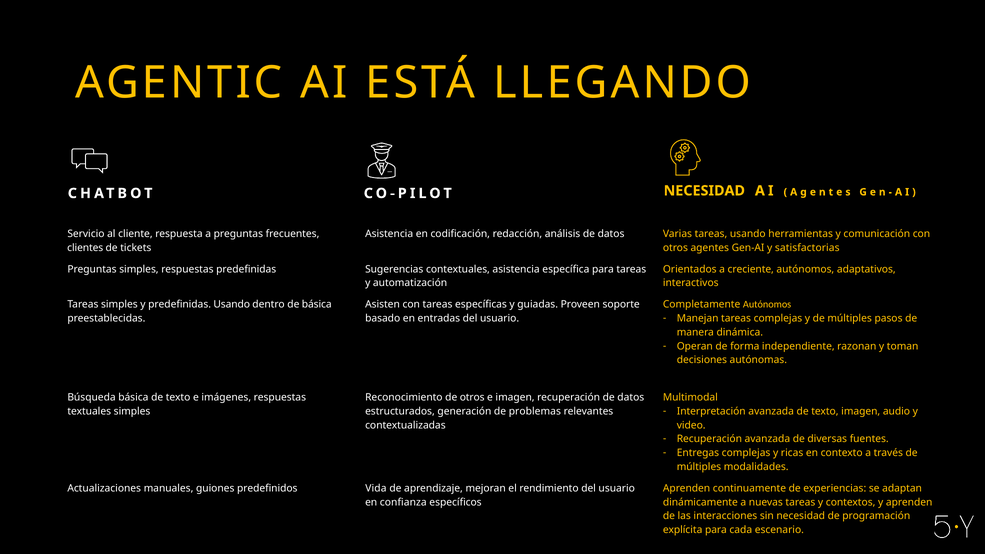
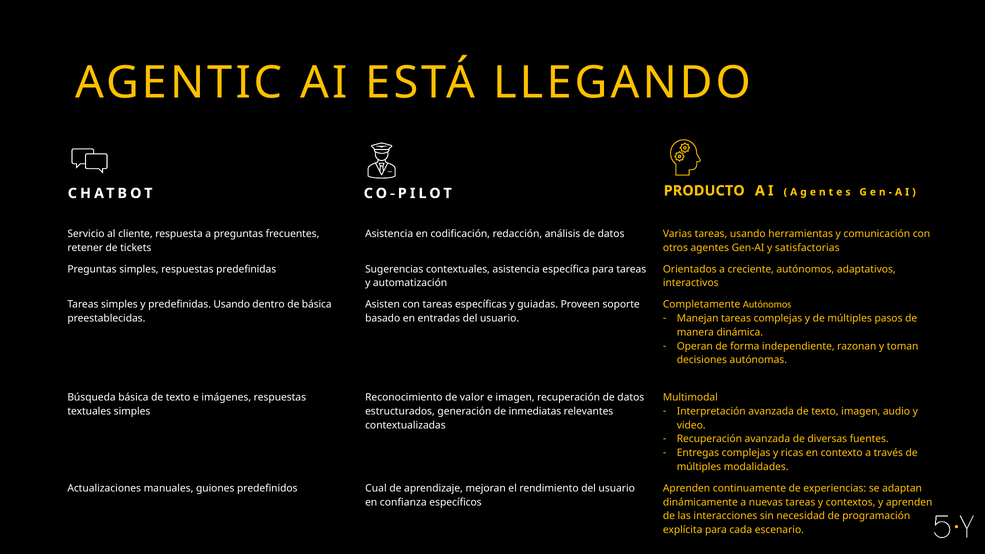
CO-PILOT NECESIDAD: NECESIDAD -> PRODUCTO (704, 191)
clientes: clientes -> retener (85, 248)
de otros: otros -> valor (472, 397)
problemas: problemas -> inmediatas (535, 411)
Vida: Vida -> Cual (376, 488)
